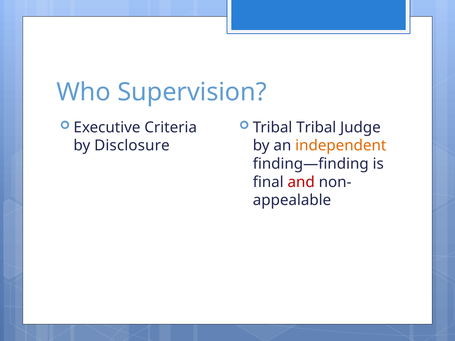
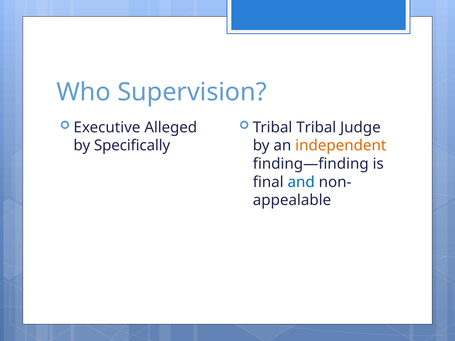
Criteria: Criteria -> Alleged (171, 128)
Disclosure: Disclosure -> Specifically (132, 146)
and colour: red -> blue (301, 182)
